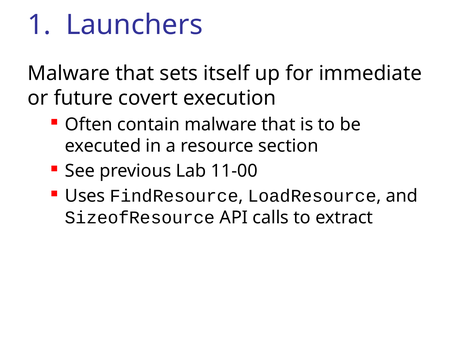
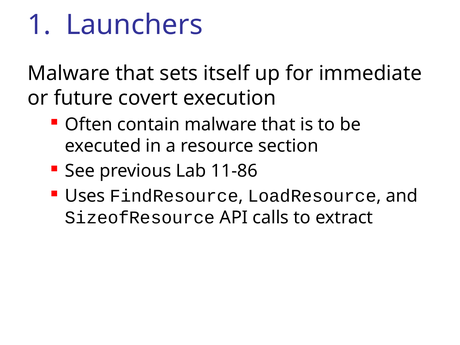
11-00: 11-00 -> 11-86 (234, 171)
